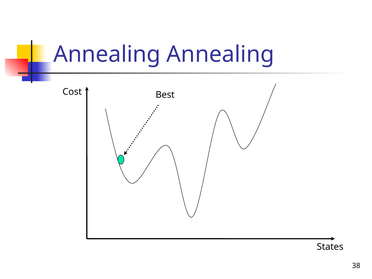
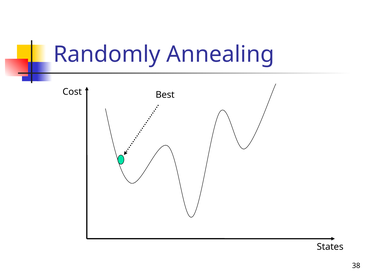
Annealing: Annealing -> Randomly (107, 54)
